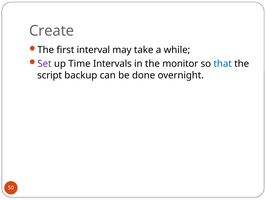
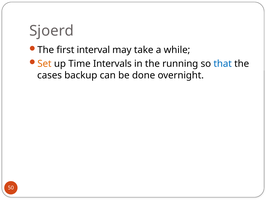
Create: Create -> Sjoerd (52, 31)
Set colour: purple -> orange (44, 64)
monitor: monitor -> running (180, 64)
script: script -> cases (50, 75)
